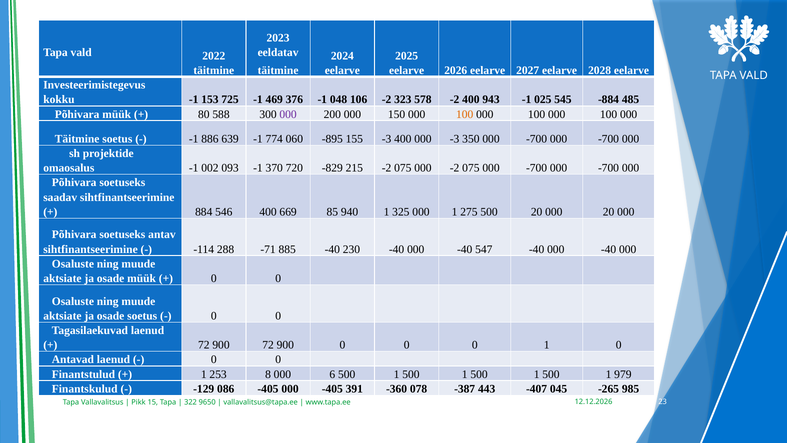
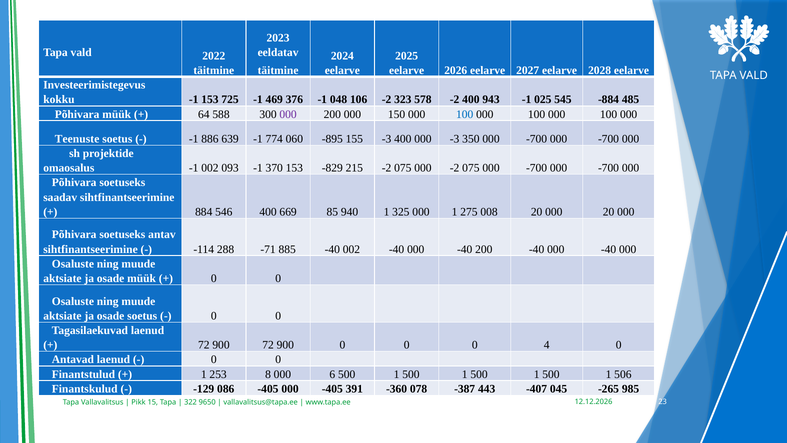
80: 80 -> 64 (204, 114)
100 colour: orange -> blue (465, 114)
Täitmine: Täitmine -> Teenuste (77, 139)
370 720: 720 -> 153 (294, 168)
275 500: 500 -> 008 (489, 212)
-40 230: 230 -> 002 (351, 249)
-40 547: 547 -> 200 (484, 249)
0 1: 1 -> 4 (547, 345)
979: 979 -> 506 (623, 374)
